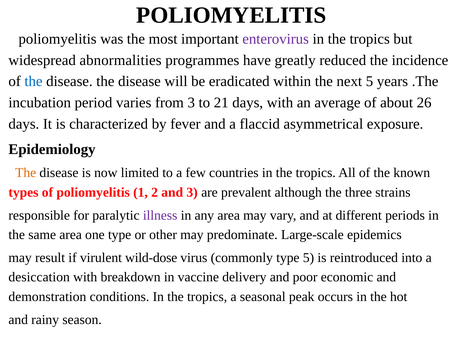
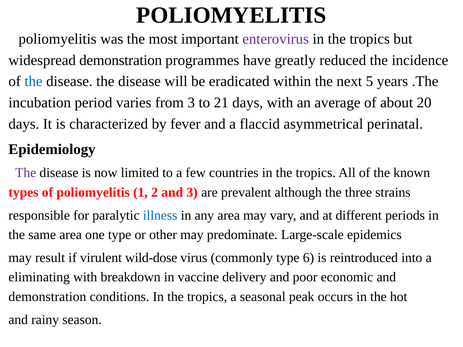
widespread abnormalities: abnormalities -> demonstration (121, 60)
26: 26 -> 20 (424, 103)
exposure: exposure -> perinatal (395, 124)
The colour: orange -> purple (26, 173)
illness colour: purple -> blue (160, 215)
type 5: 5 -> 6 (308, 258)
desiccation: desiccation -> eliminating (39, 277)
